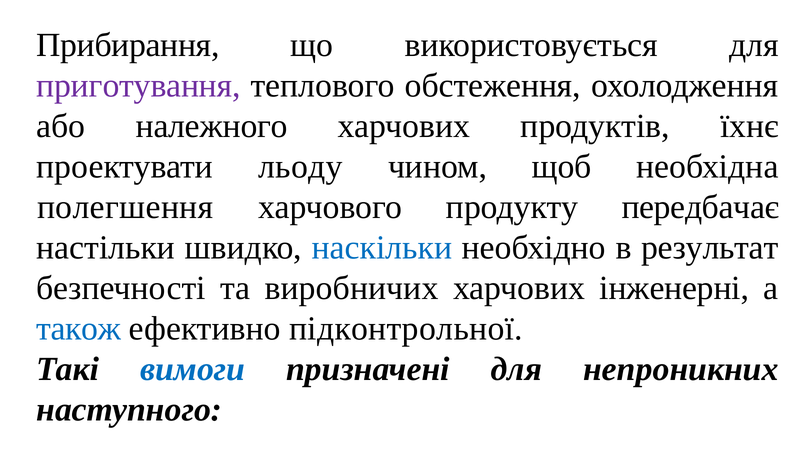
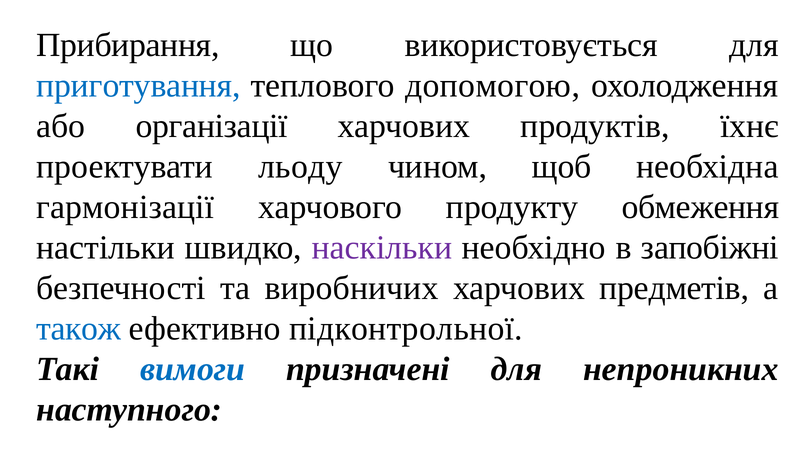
приготування colour: purple -> blue (139, 85)
обстеження: обстеження -> допомогою (493, 85)
належного: належного -> організації (212, 126)
полегшення: полегшення -> гармонізації (125, 207)
передбачає: передбачає -> обмеження (700, 207)
наскільки colour: blue -> purple (382, 248)
результат: результат -> запобіжні (710, 248)
інженерні: інженерні -> предметів (674, 288)
